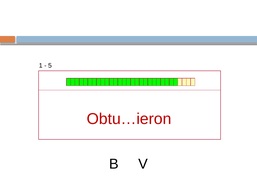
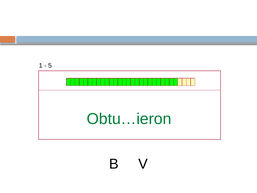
Obtu…ieron colour: red -> green (129, 119)
